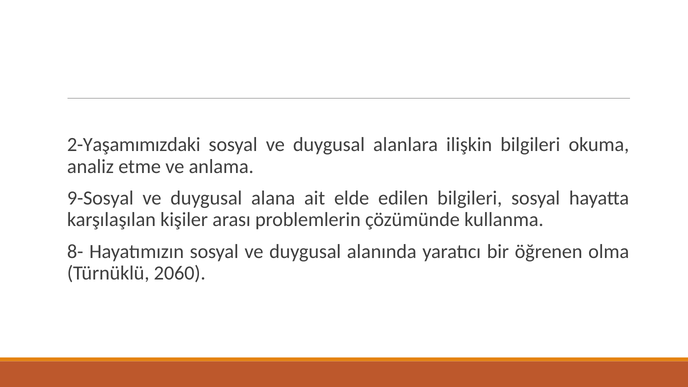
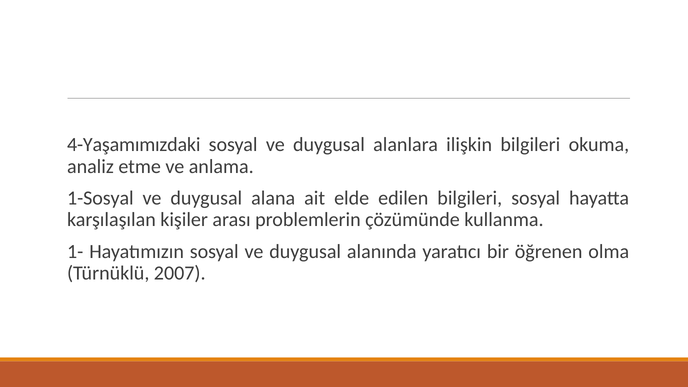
2-Yaşamımızdaki: 2-Yaşamımızdaki -> 4-Yaşamımızdaki (134, 145)
9-Sosyal: 9-Sosyal -> 1-Sosyal (100, 198)
8-: 8- -> 1- (75, 251)
2060: 2060 -> 2007 (180, 273)
